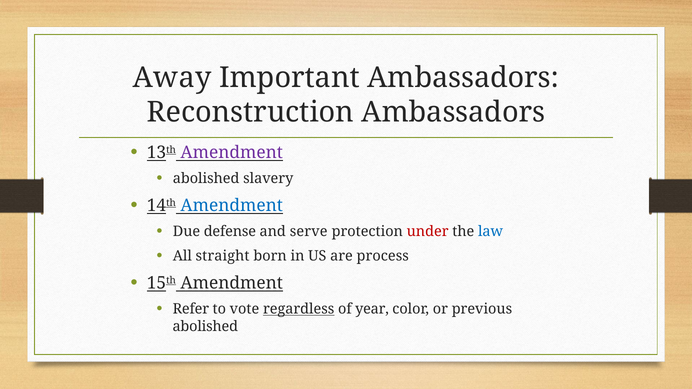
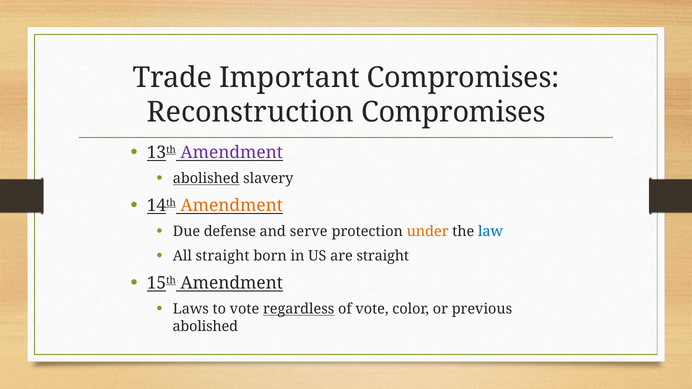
Away: Away -> Trade (172, 78)
Important Ambassadors: Ambassadors -> Compromises (463, 78)
Reconstruction Ambassadors: Ambassadors -> Compromises (453, 112)
abolished underline: none -> present (206, 179)
Amendment colour: blue -> orange (232, 206)
under colour: red -> orange (428, 232)
are process: process -> straight (383, 256)
Refer: Refer -> Laws (191, 309)
of year: year -> vote (372, 309)
